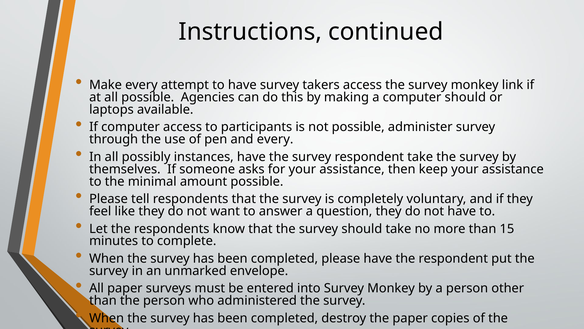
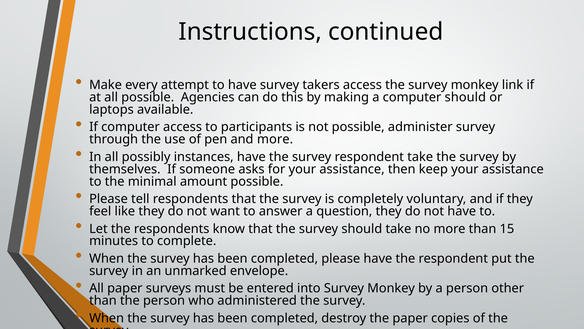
and every: every -> more (275, 139)
